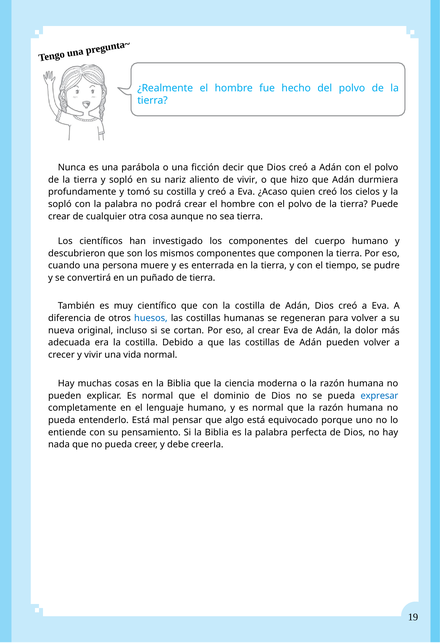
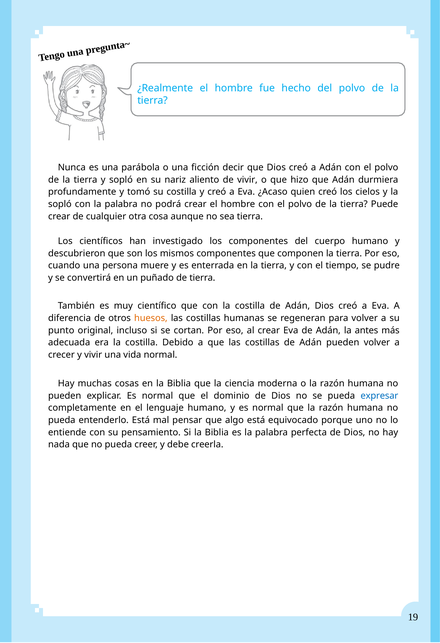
huesos colour: blue -> orange (151, 318)
nueva: nueva -> punto (61, 330)
dolor: dolor -> antes (367, 330)
